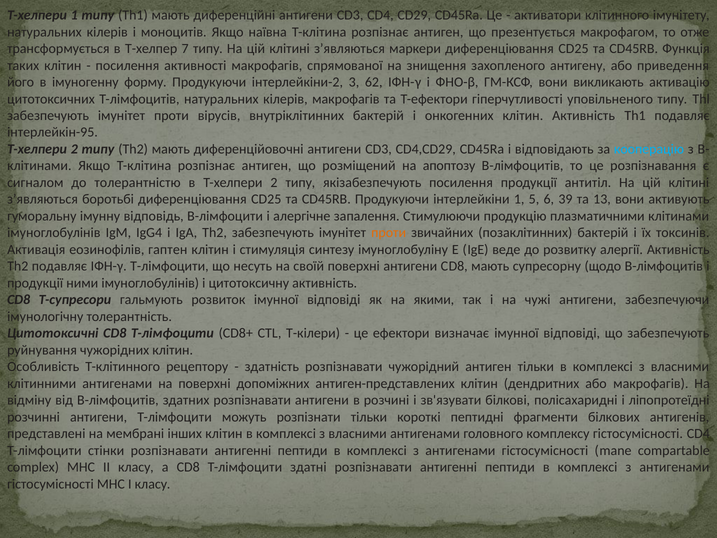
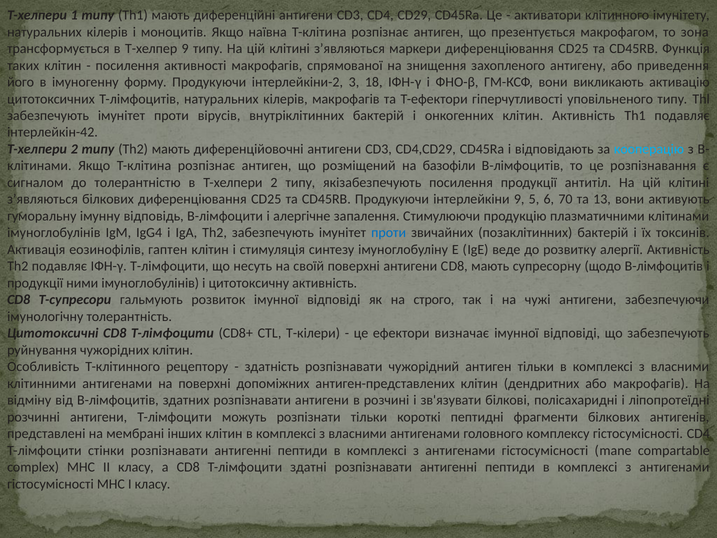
отже: отже -> зона (695, 32)
T-хелпер 7: 7 -> 9 (185, 49)
62: 62 -> 18 (374, 82)
інтерлейкін-95: інтерлейкін-95 -> інтерлейкін-42 (52, 132)
апоптозу: апоптозу -> базофіли (449, 166)
з’являються боротьбі: боротьбі -> білкових (108, 199)
інтерлейкіни 1: 1 -> 9 (519, 199)
39: 39 -> 70 (565, 199)
проти colour: orange -> blue (389, 233)
якими: якими -> строго (434, 300)
